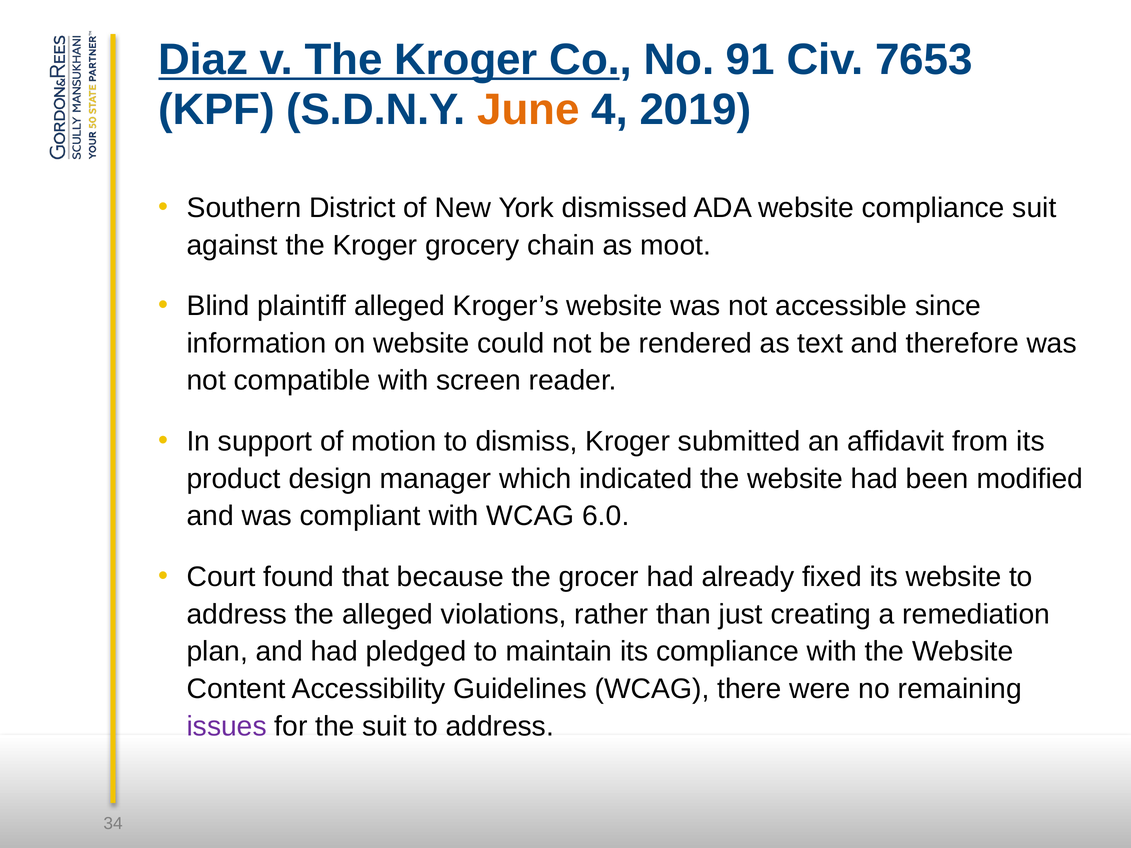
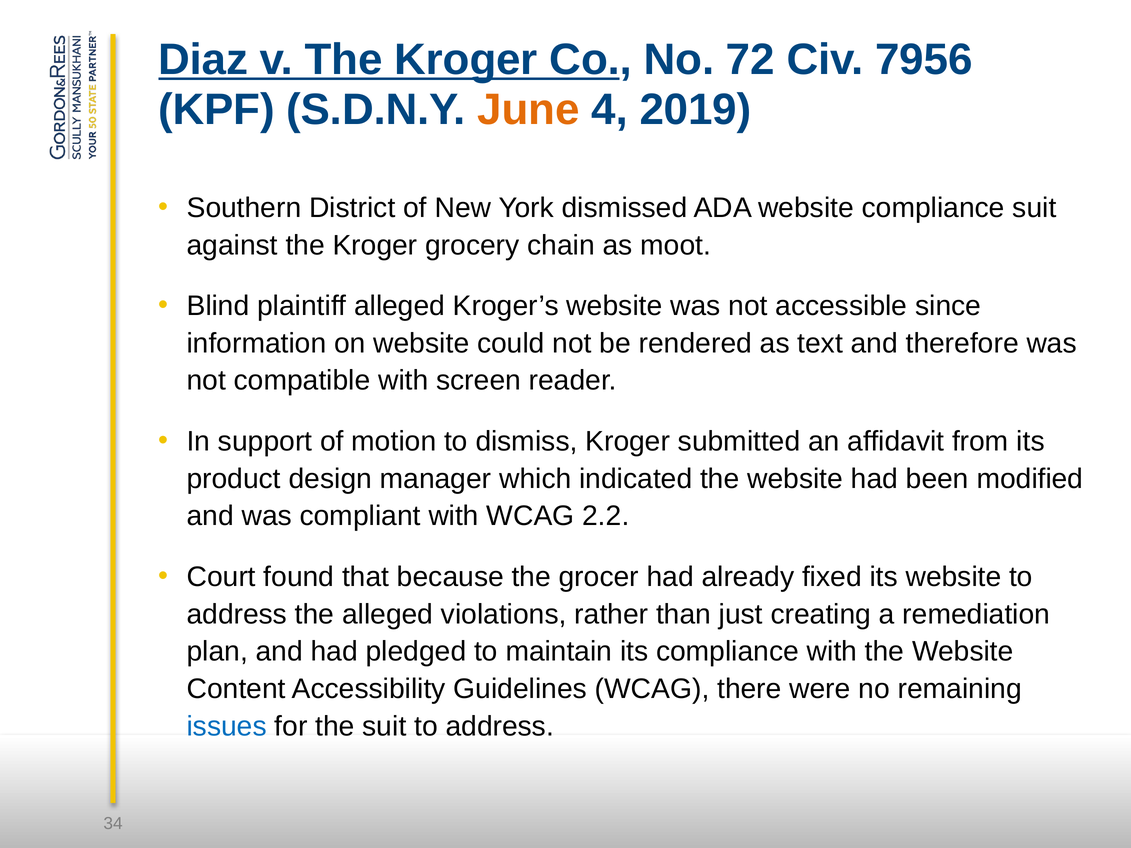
91: 91 -> 72 (750, 60)
7653: 7653 -> 7956 (924, 60)
6.0: 6.0 -> 2.2 (606, 516)
issues colour: purple -> blue (227, 726)
